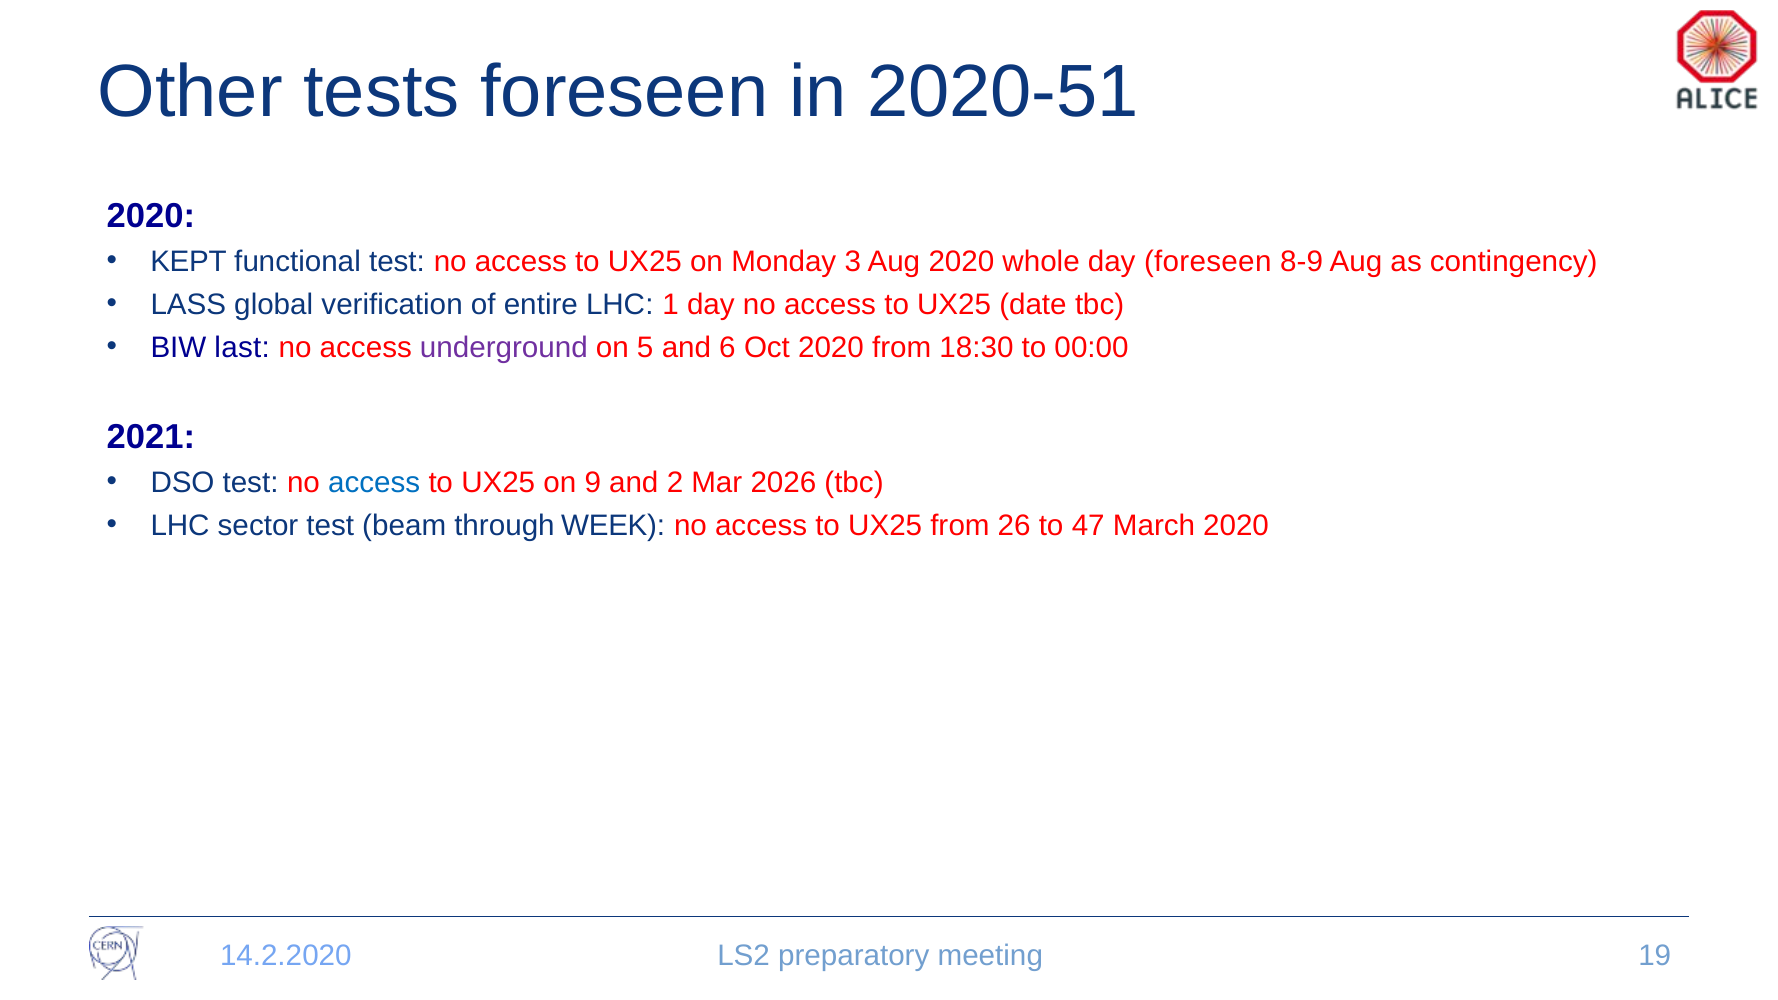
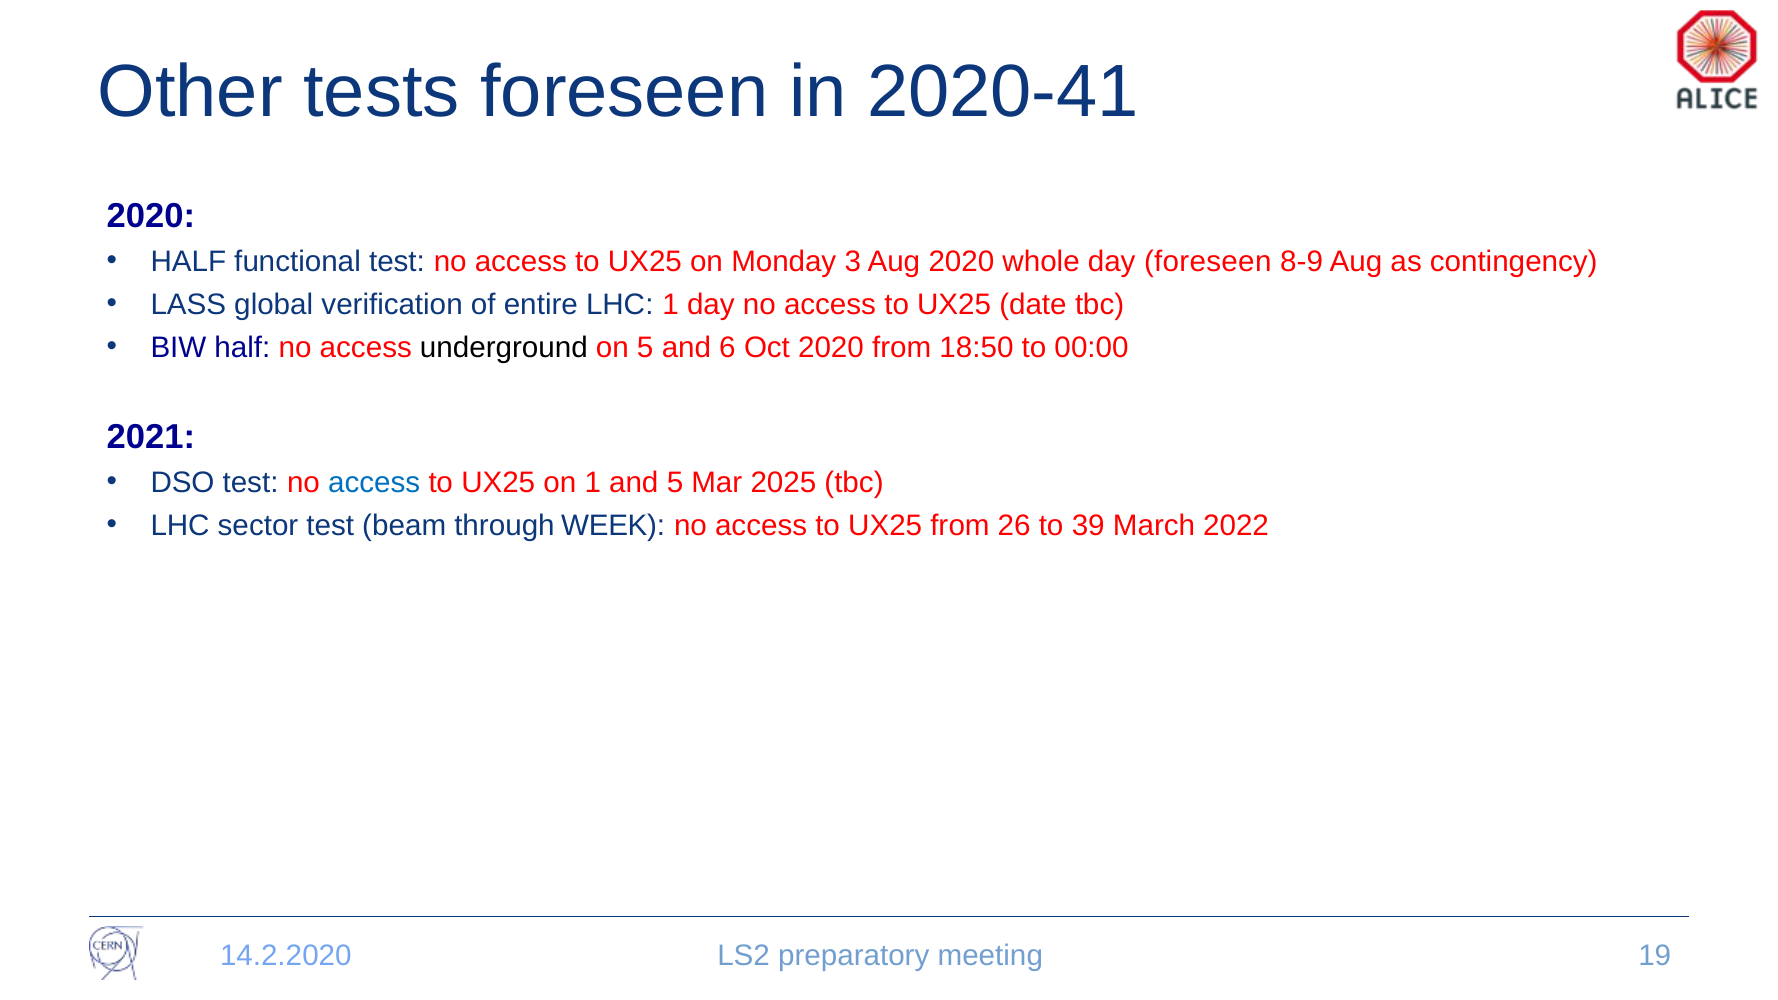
2020-51: 2020-51 -> 2020-41 (1003, 92)
KEPT: KEPT -> HALF (188, 261)
BIW last: last -> half (242, 347)
underground colour: purple -> black (504, 347)
18:30: 18:30 -> 18:50 (977, 347)
on 9: 9 -> 1 (593, 482)
and 2: 2 -> 5 (675, 482)
2026: 2026 -> 2025 (783, 482)
47: 47 -> 39 (1088, 525)
March 2020: 2020 -> 2022 (1236, 525)
